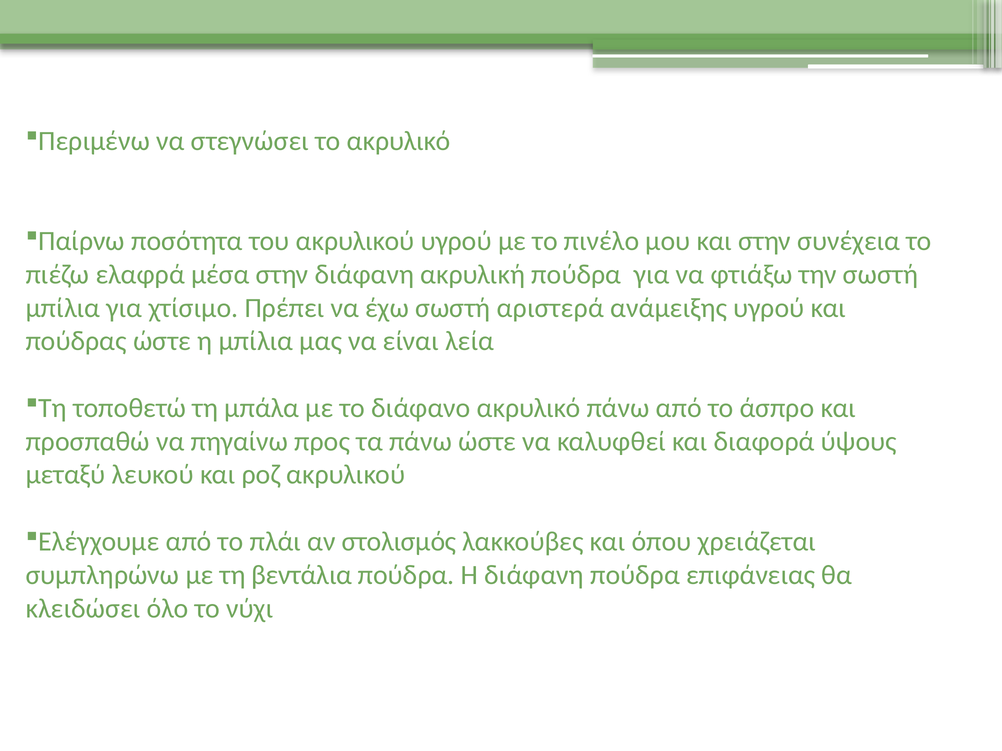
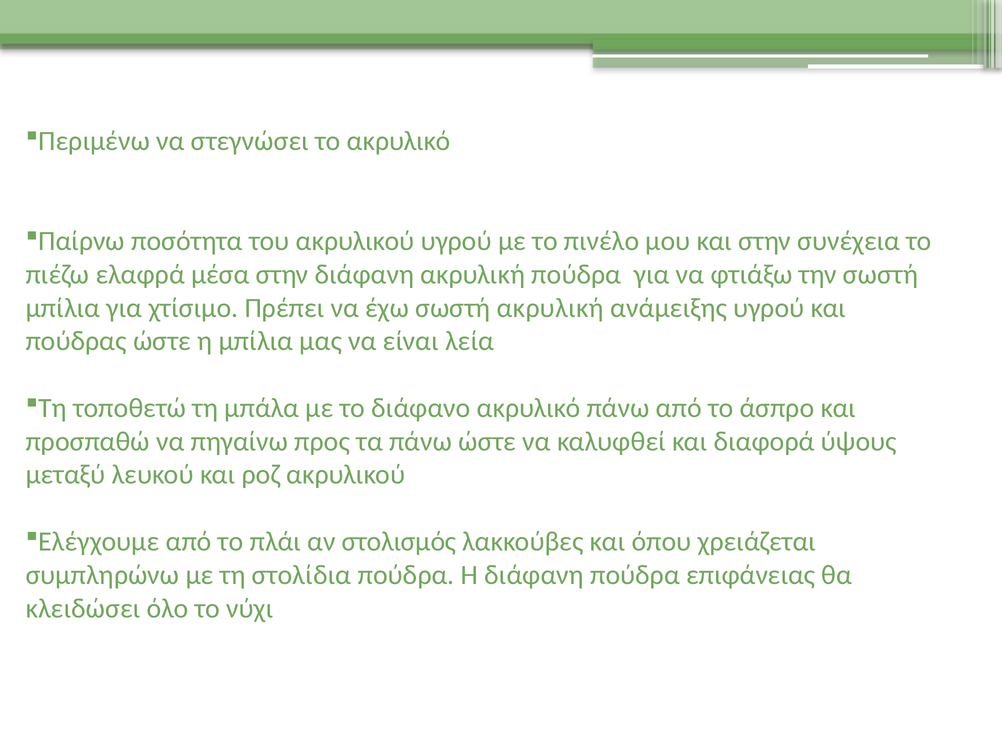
σωστή αριστερά: αριστερά -> ακρυλική (550, 308)
βεντάλια: βεντάλια -> στολίδια (302, 575)
